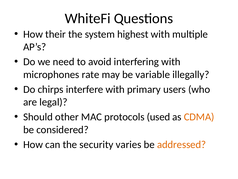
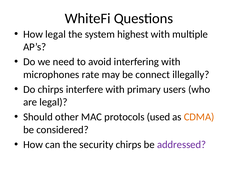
How their: their -> legal (56, 34)
variable: variable -> connect (153, 74)
security varies: varies -> chirps (129, 144)
addressed colour: orange -> purple (182, 144)
